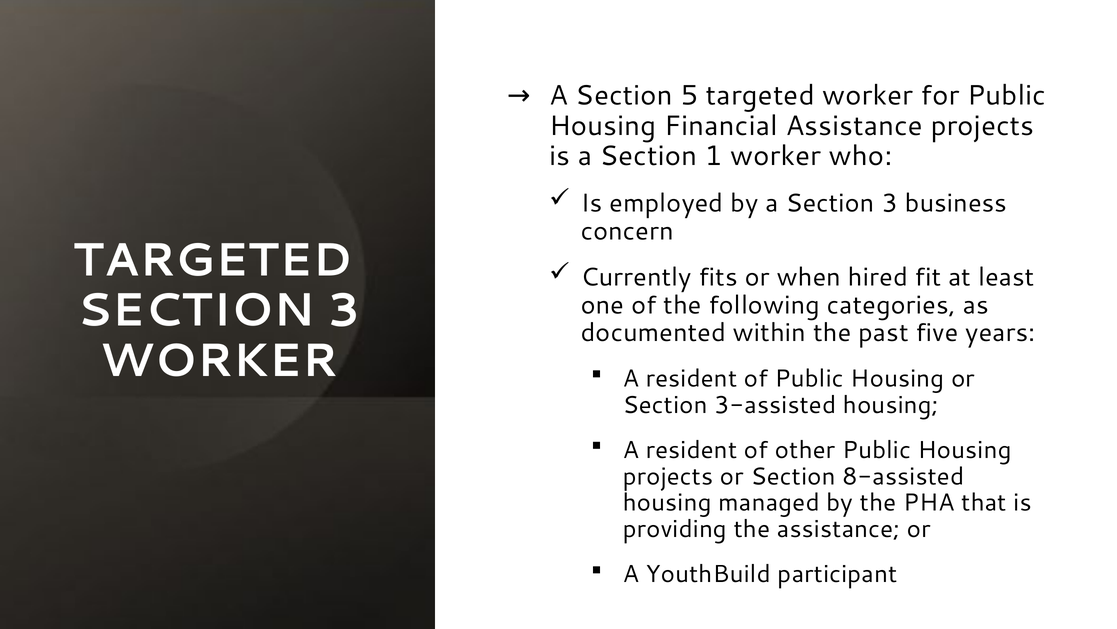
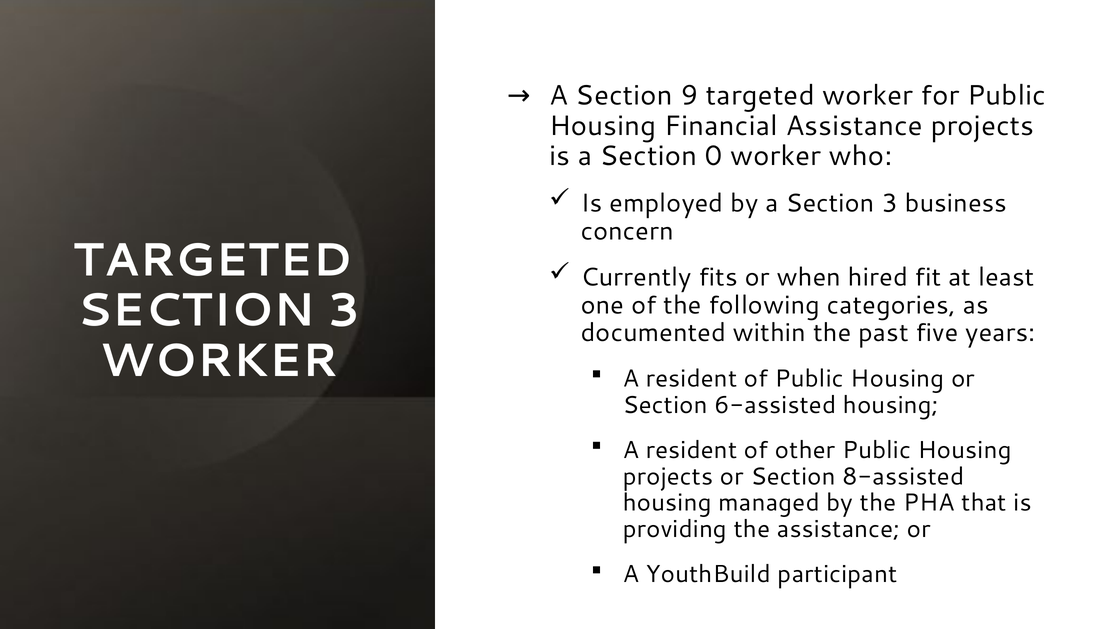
5: 5 -> 9 (689, 95)
1: 1 -> 0 (714, 156)
3-assisted: 3-assisted -> 6-assisted (775, 405)
